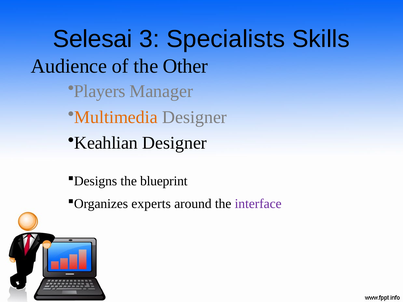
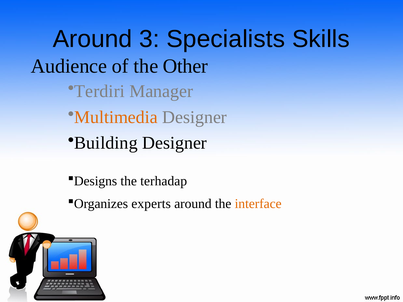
Selesai: Selesai -> Around (93, 39)
Players: Players -> Terdiri (100, 91)
Keahlian: Keahlian -> Building (106, 143)
blueprint: blueprint -> terhadap (164, 181)
interface colour: purple -> orange (258, 204)
